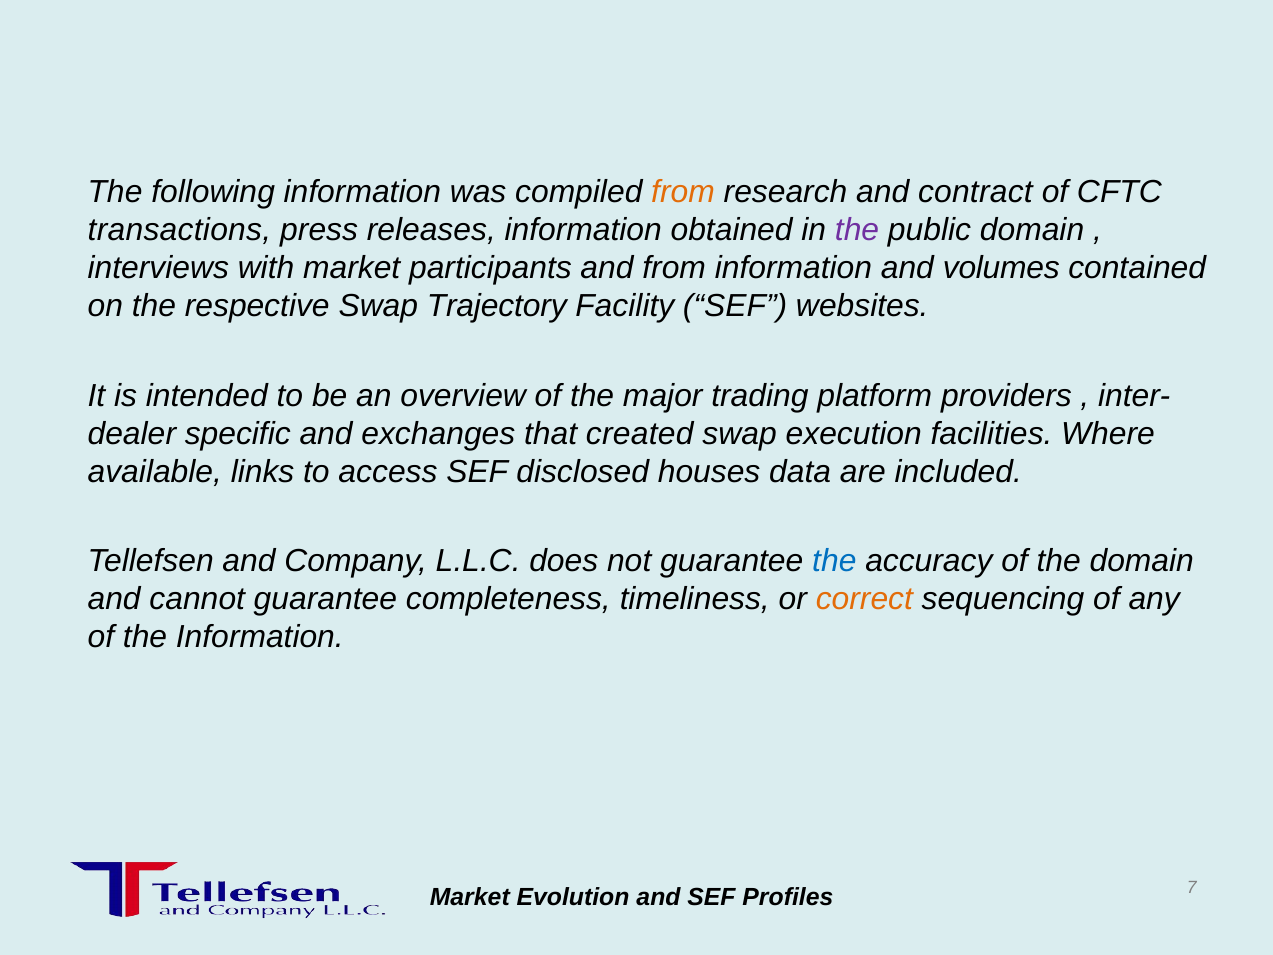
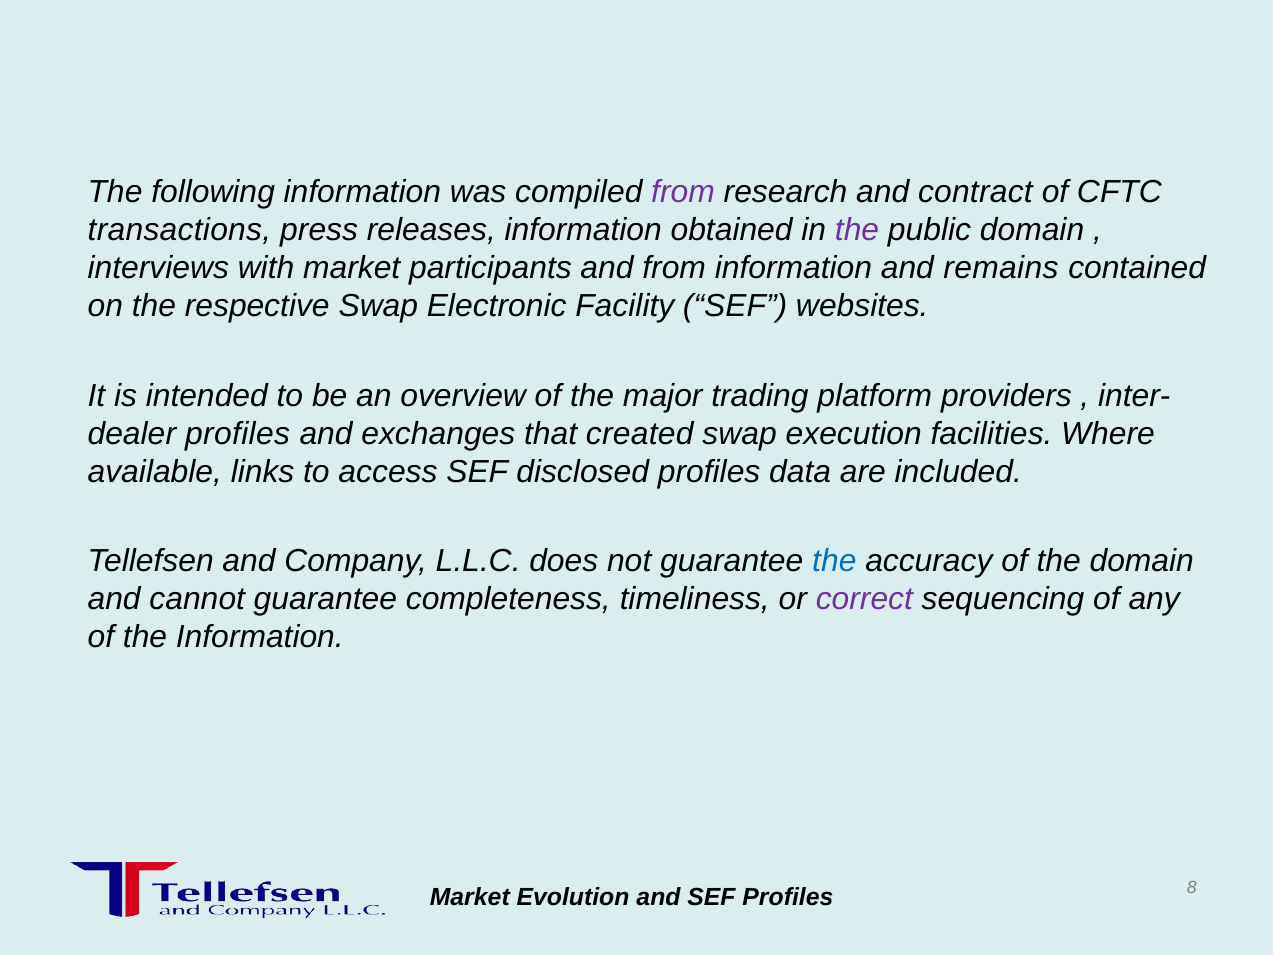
from colour: orange -> purple (683, 192)
volumes: volumes -> remains (1001, 268)
Trajectory: Trajectory -> Electronic (497, 306)
specific: specific -> profiles (238, 434)
disclosed houses: houses -> profiles (709, 472)
correct colour: orange -> purple (864, 599)
7: 7 -> 8 (1192, 888)
